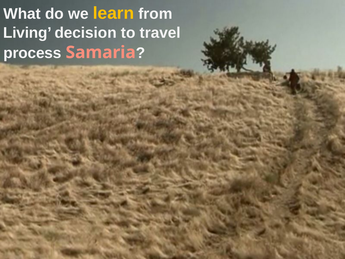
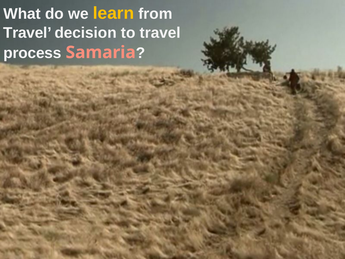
Living: Living -> Travel (27, 33)
